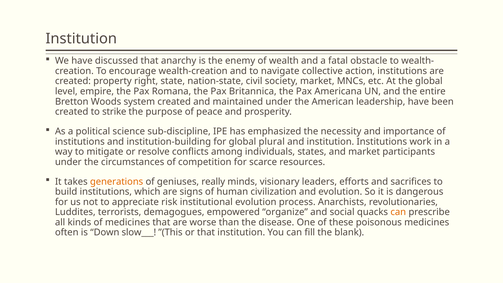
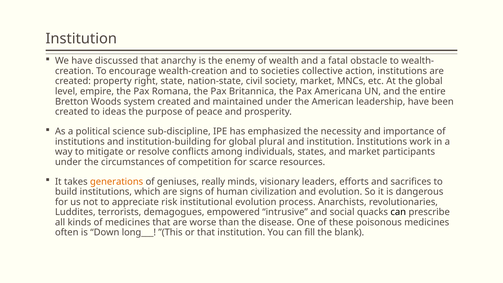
navigate: navigate -> societies (280, 71)
strike: strike -> ideas (114, 112)
organize: organize -> intrusive (285, 212)
can colour: orange -> black (398, 212)
slow___: slow___ -> long___ (139, 232)
